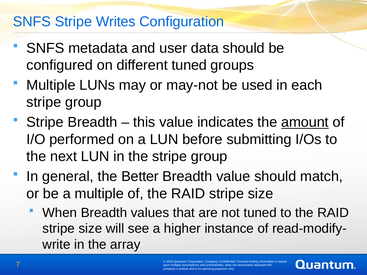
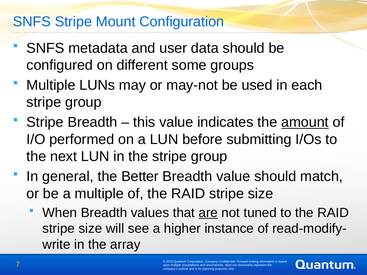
Writes: Writes -> Mount (116, 22)
different tuned: tuned -> some (189, 65)
are underline: none -> present (208, 213)
